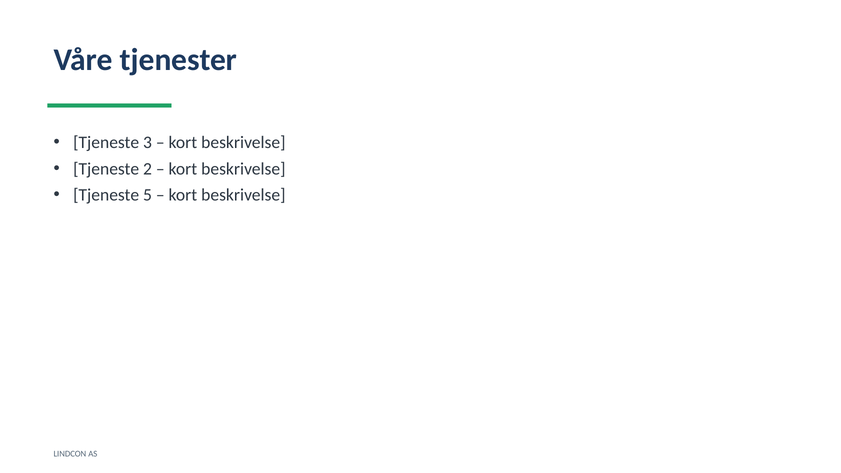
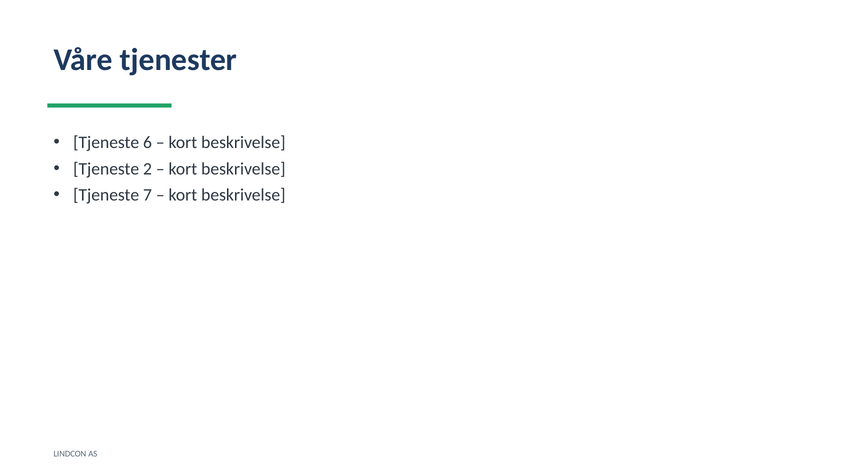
3: 3 -> 6 (147, 142)
5: 5 -> 7 (147, 195)
